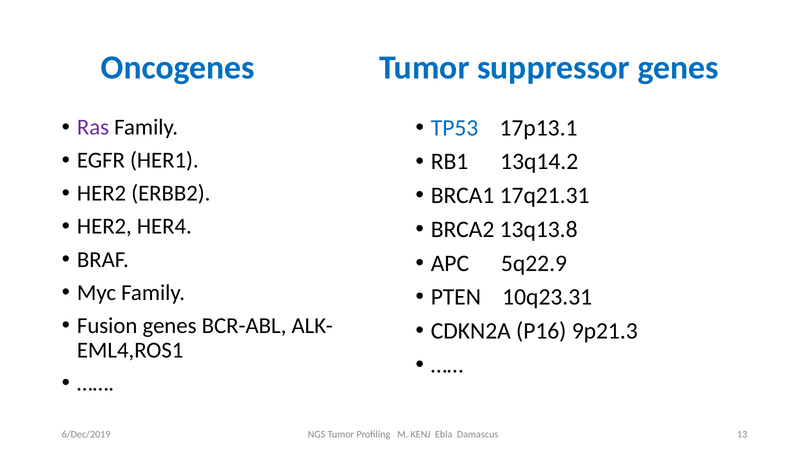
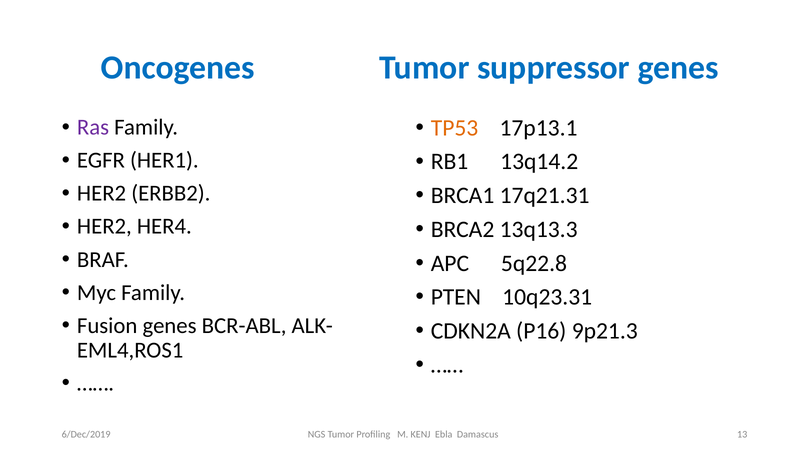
TP53 colour: blue -> orange (455, 128)
13q13.8: 13q13.8 -> 13q13.3 (539, 229)
5q22.9: 5q22.9 -> 5q22.8 (534, 263)
